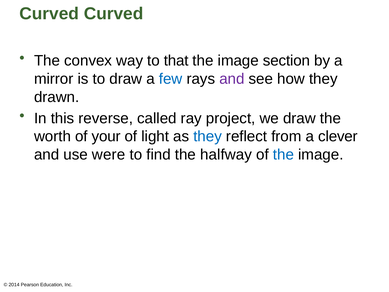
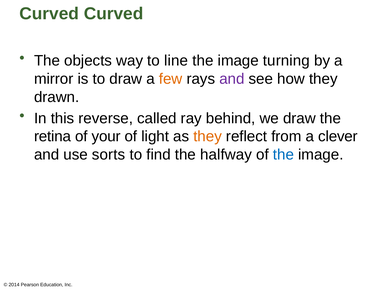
convex: convex -> objects (88, 61)
that: that -> line (176, 61)
section: section -> turning (286, 61)
few colour: blue -> orange (171, 79)
project: project -> behind (231, 118)
worth: worth -> retina (53, 136)
they colour: blue -> orange (208, 136)
were: were -> sorts (109, 154)
